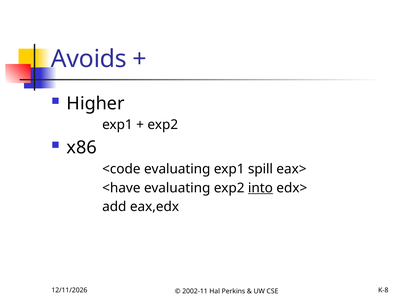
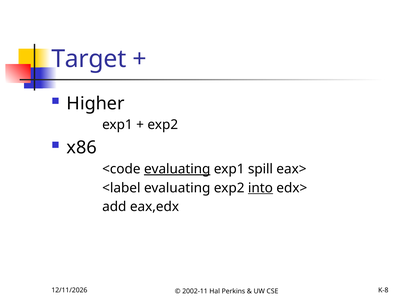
Avoids: Avoids -> Target (89, 59)
evaluating underline: none -> present (177, 169)
<have: <have -> <label (121, 188)
